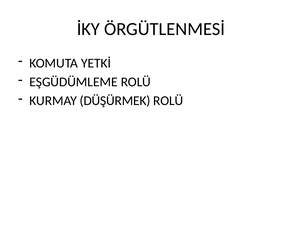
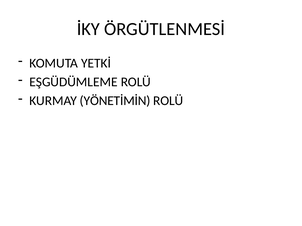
DÜŞÜRMEK: DÜŞÜRMEK -> YÖNETİMİN (115, 101)
